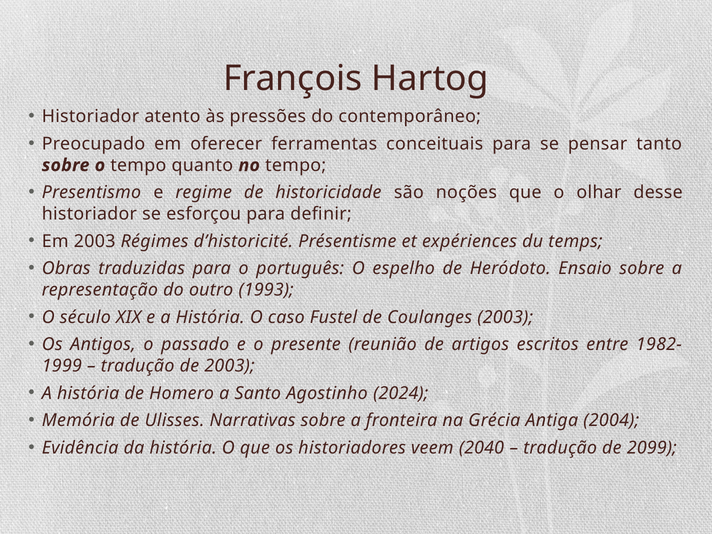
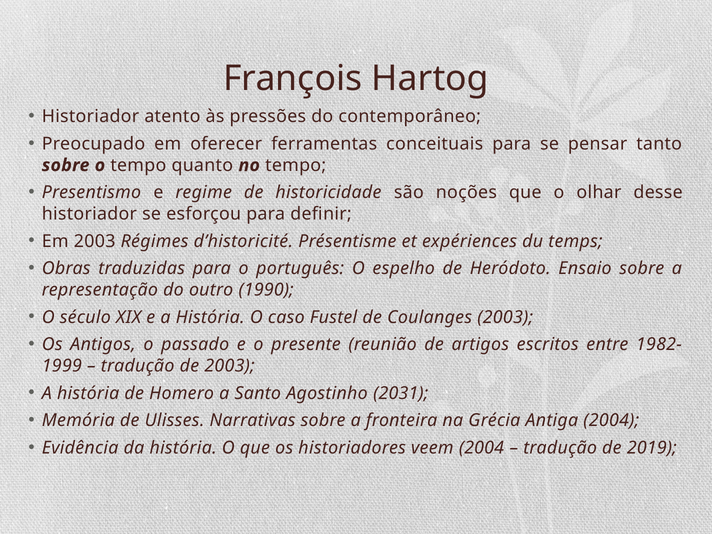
1993: 1993 -> 1990 (266, 290)
2024: 2024 -> 2031 (401, 393)
veem 2040: 2040 -> 2004 (481, 448)
2099: 2099 -> 2019 (652, 448)
